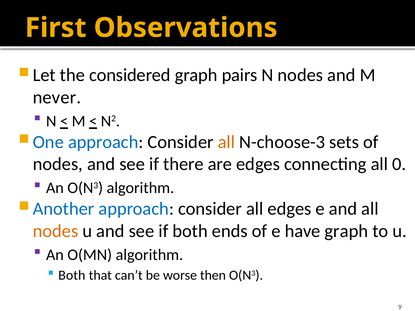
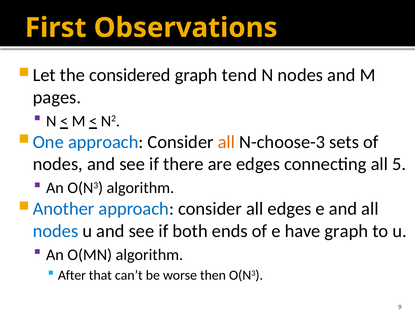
pairs: pairs -> tend (239, 75)
never: never -> pages (57, 97)
0: 0 -> 5 (399, 164)
nodes colour: orange -> blue (56, 231)
Both: Both -> After (72, 276)
